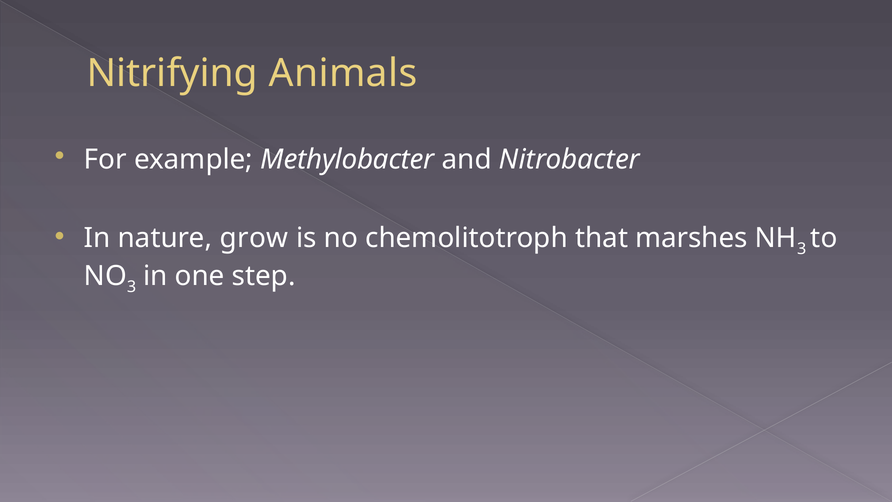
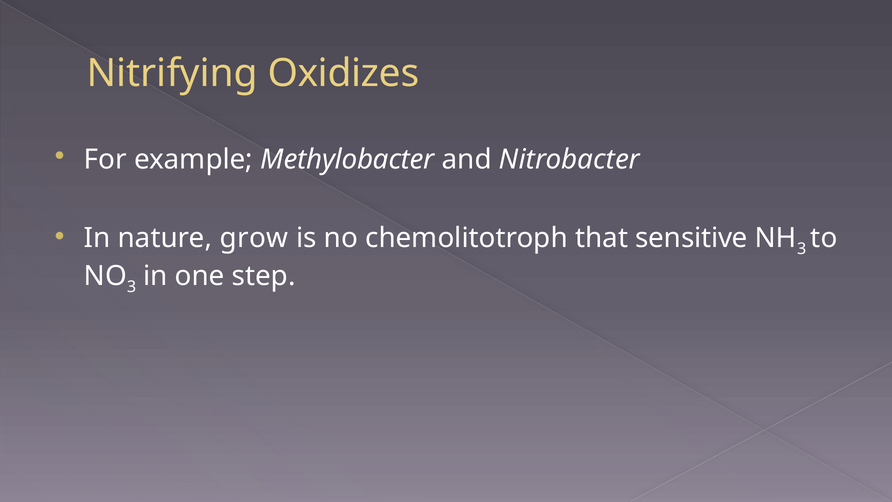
Animals: Animals -> Oxidizes (343, 73)
marshes: marshes -> sensitive (691, 238)
